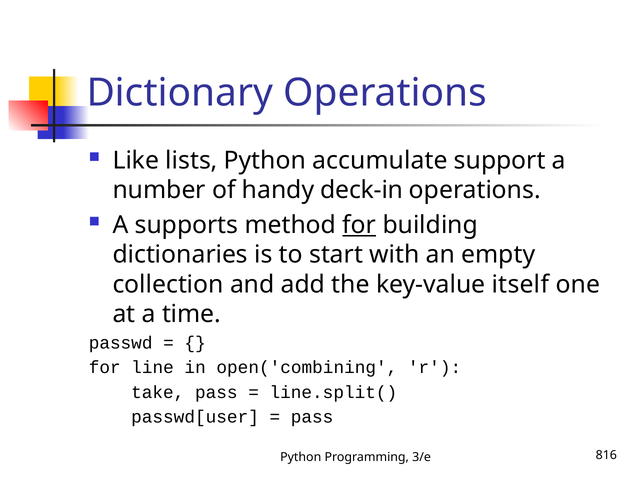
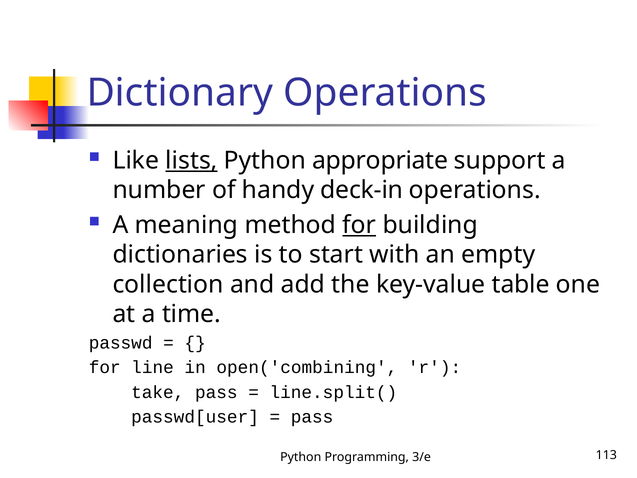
lists underline: none -> present (192, 160)
accumulate: accumulate -> appropriate (380, 160)
supports: supports -> meaning (186, 225)
itself: itself -> table (521, 284)
816: 816 -> 113 (606, 455)
